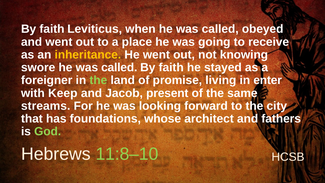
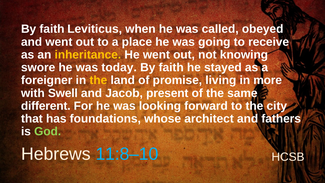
called: called -> today (119, 67)
the colour: light green -> yellow (98, 80)
enter: enter -> more (268, 80)
Keep: Keep -> Swell (63, 93)
streams: streams -> different (46, 106)
11:8–10 colour: light green -> light blue (127, 154)
